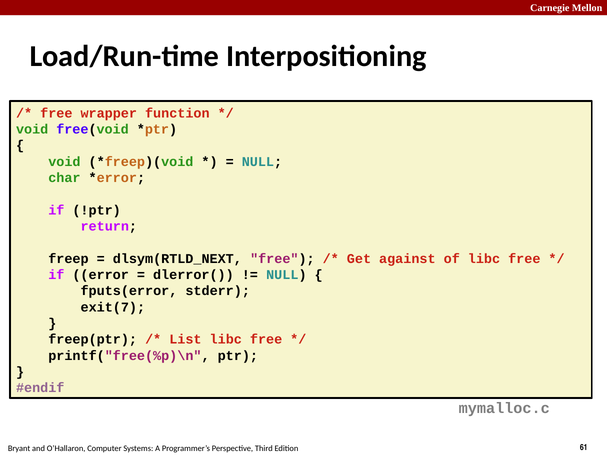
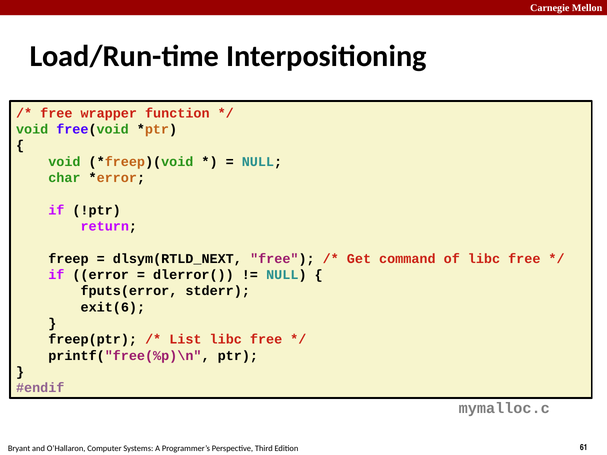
against: against -> command (407, 259)
exit(7: exit(7 -> exit(6 (113, 307)
